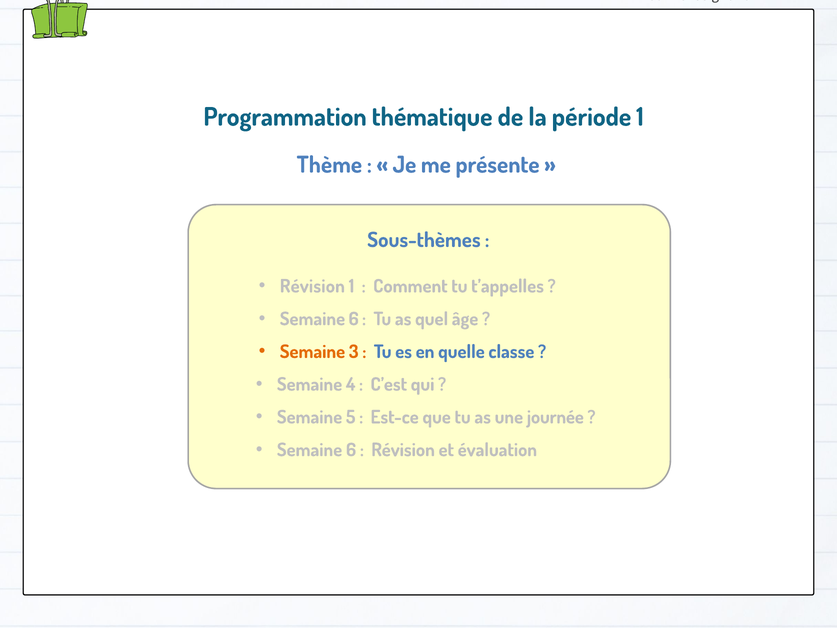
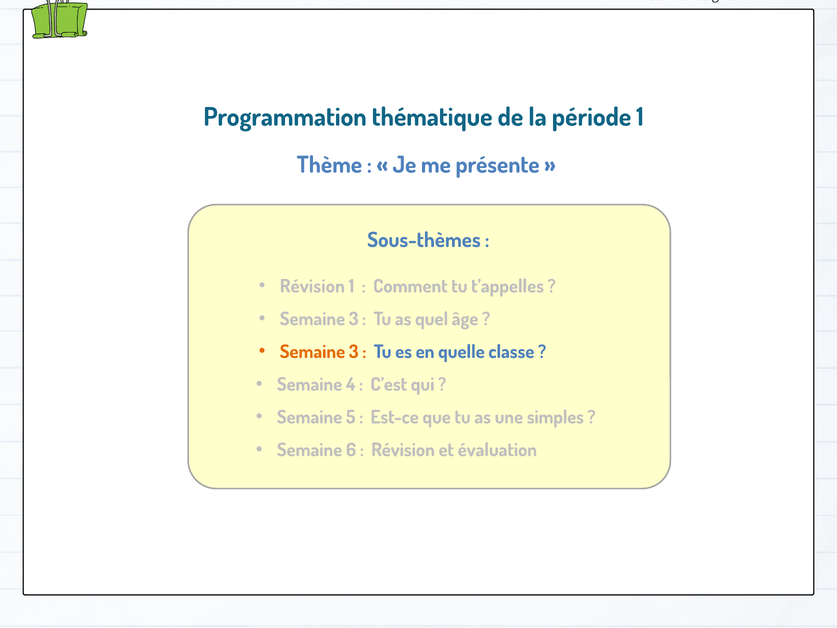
6: 6 -> 3 (354, 319)
journée: journée -> simples (555, 417)
